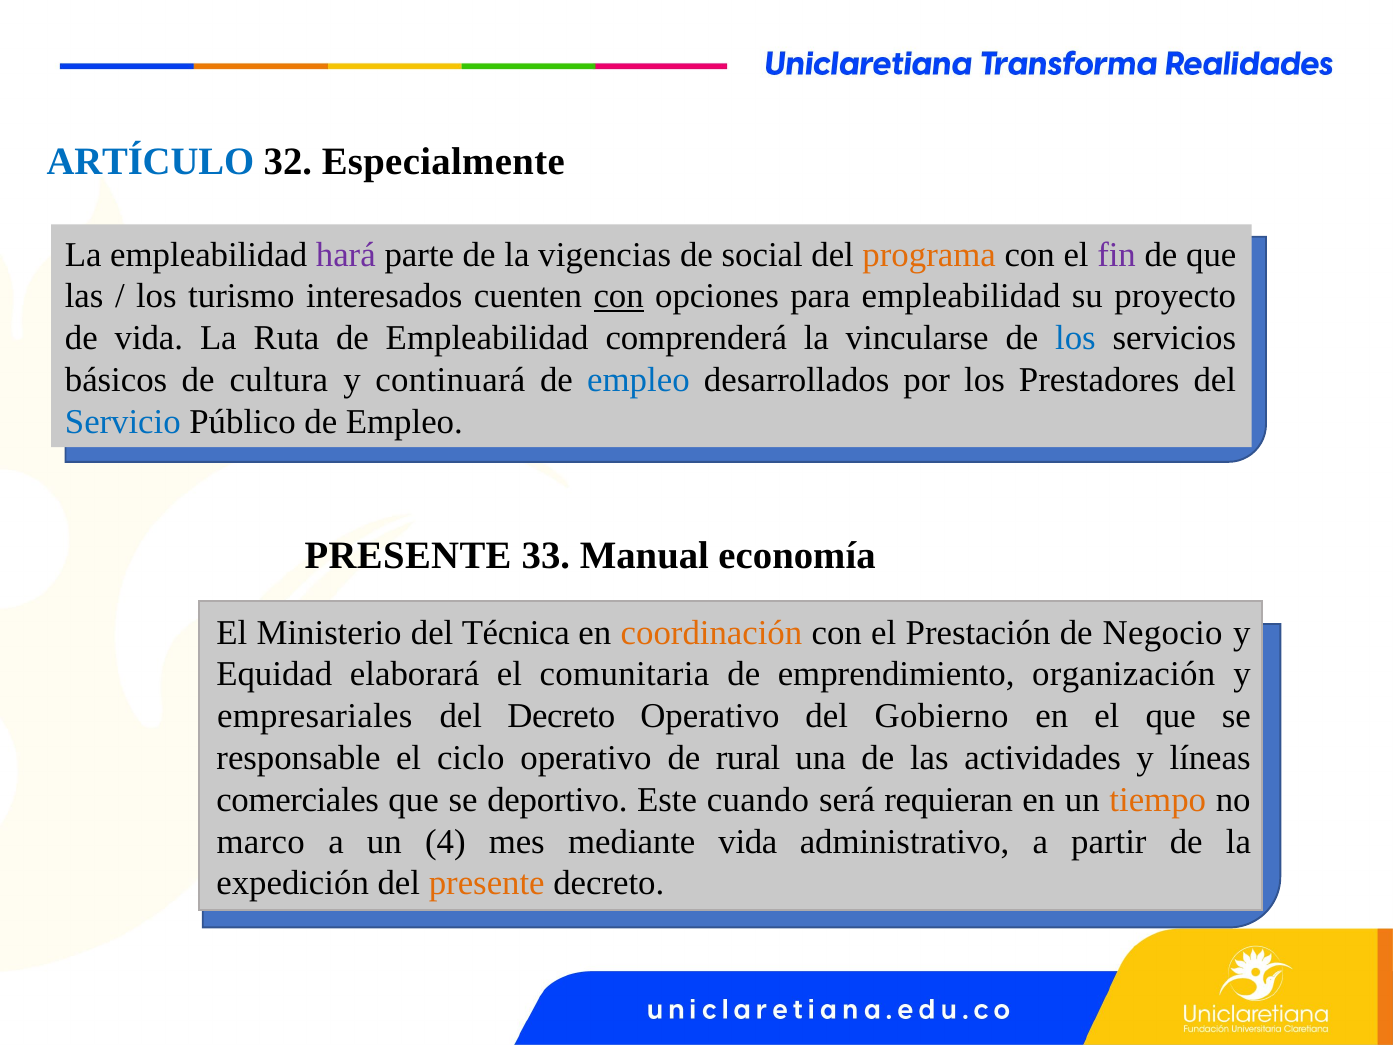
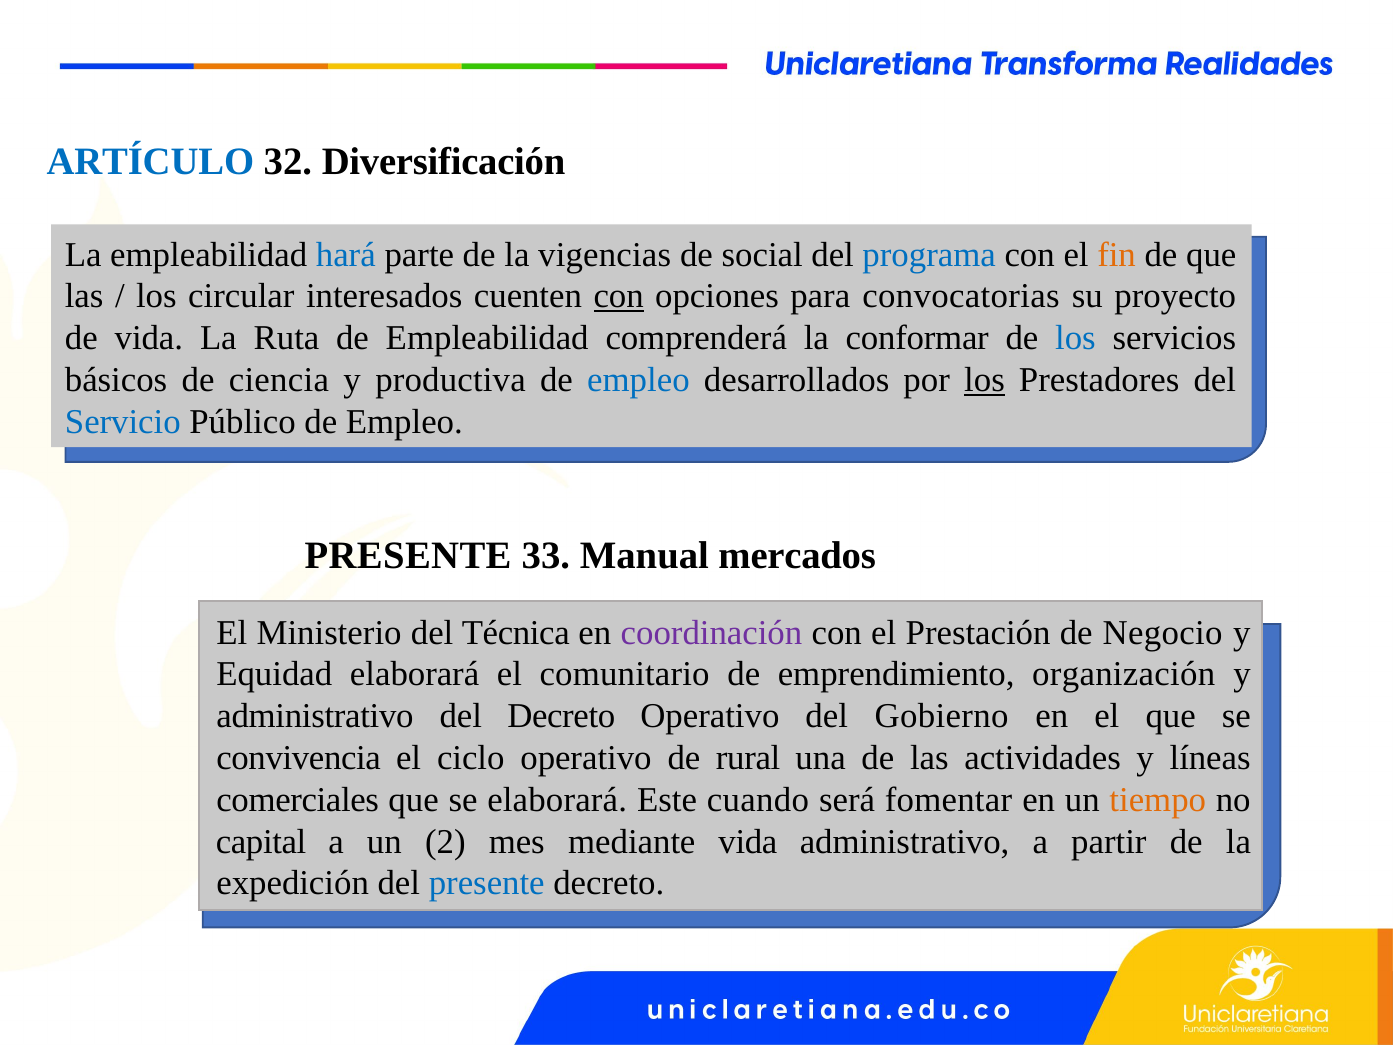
Especialmente: Especialmente -> Diversificación (444, 161)
hará colour: purple -> blue (346, 255)
programa colour: orange -> blue (929, 255)
fin colour: purple -> orange (1117, 255)
turismo: turismo -> circular (241, 296)
para empleabilidad: empleabilidad -> convocatorias (961, 296)
vincularse: vincularse -> conformar (917, 338)
cultura: cultura -> ciencia (279, 380)
continuará: continuará -> productiva (451, 380)
los underline: none -> present (985, 380)
economía: economía -> mercados (797, 555)
coordinación colour: orange -> purple (711, 632)
comunitaria: comunitaria -> comunitario (625, 674)
empresariales: empresariales -> administrativo (315, 716)
responsable: responsable -> convivencia (299, 758)
se deportivo: deportivo -> elaborará (557, 800)
requieran: requieran -> fomentar (948, 800)
marco: marco -> capital (261, 841)
4: 4 -> 2 (445, 841)
presente colour: orange -> blue (487, 883)
